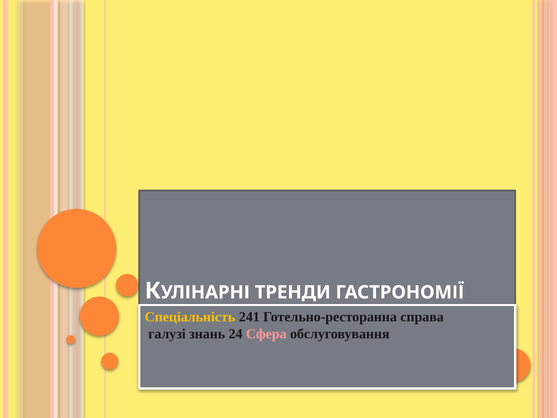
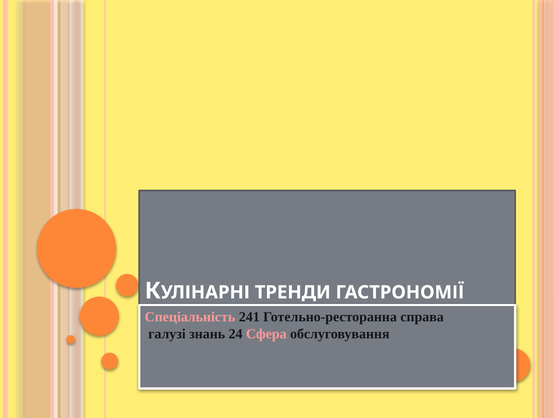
Спеціальність colour: yellow -> pink (190, 317)
